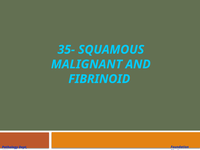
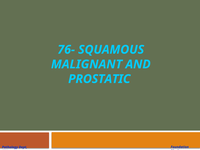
35-: 35- -> 76- (66, 50)
FIBRINOID: FIBRINOID -> PROSTATIC (99, 79)
